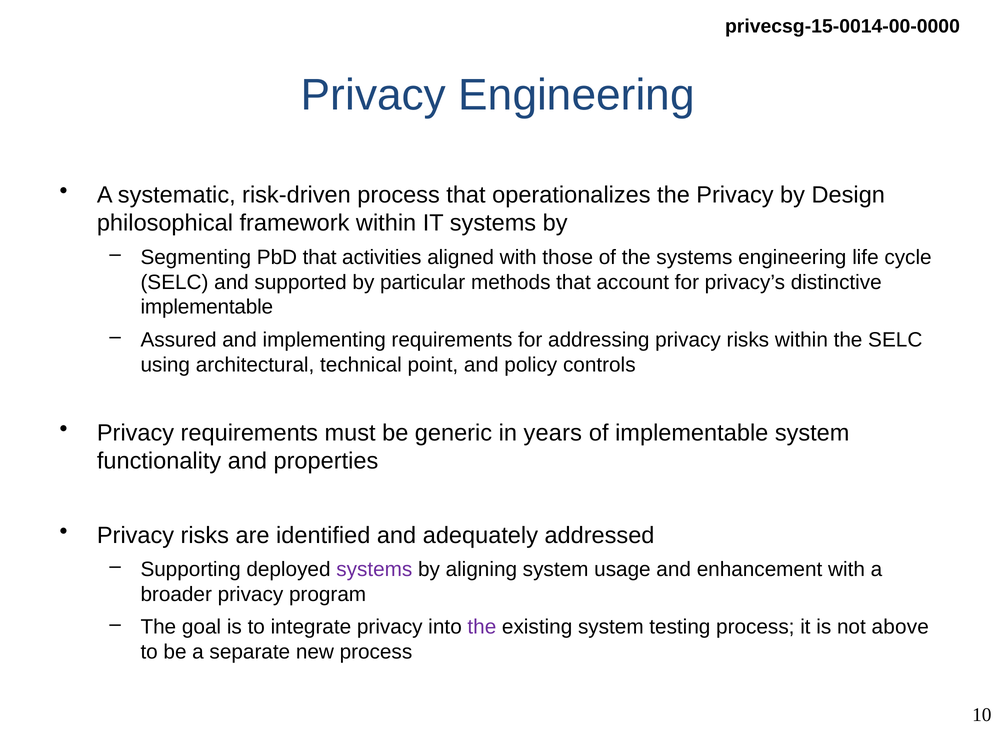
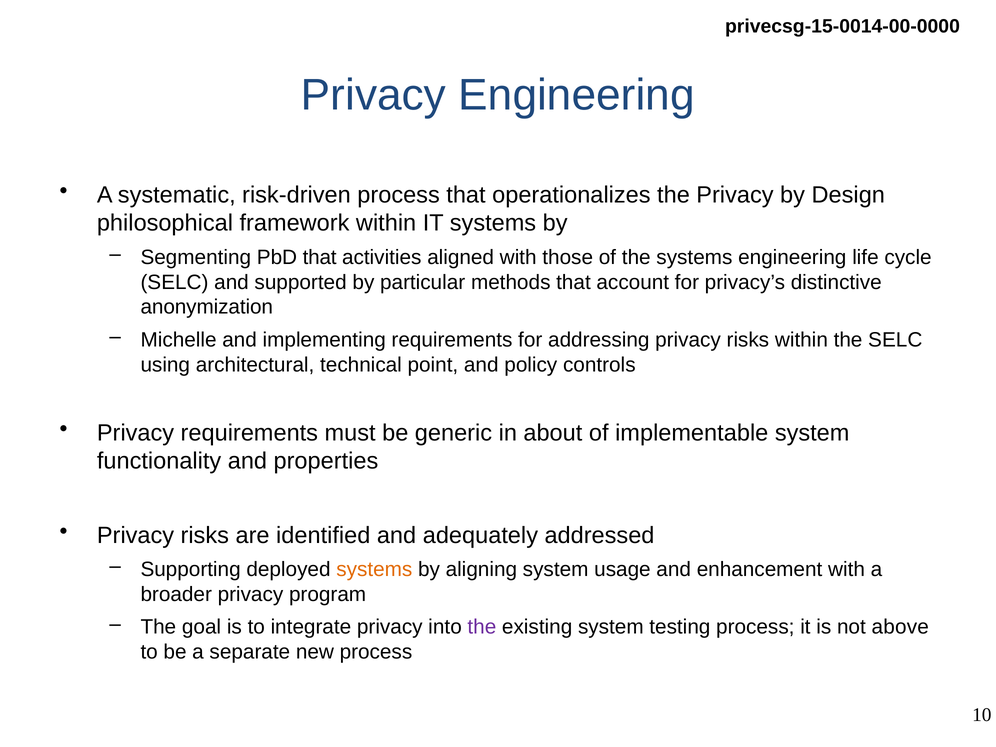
implementable: implementable -> anonymization (207, 307)
Assured: Assured -> Michelle (179, 340)
years: years -> about (553, 433)
systems colour: purple -> orange (374, 570)
